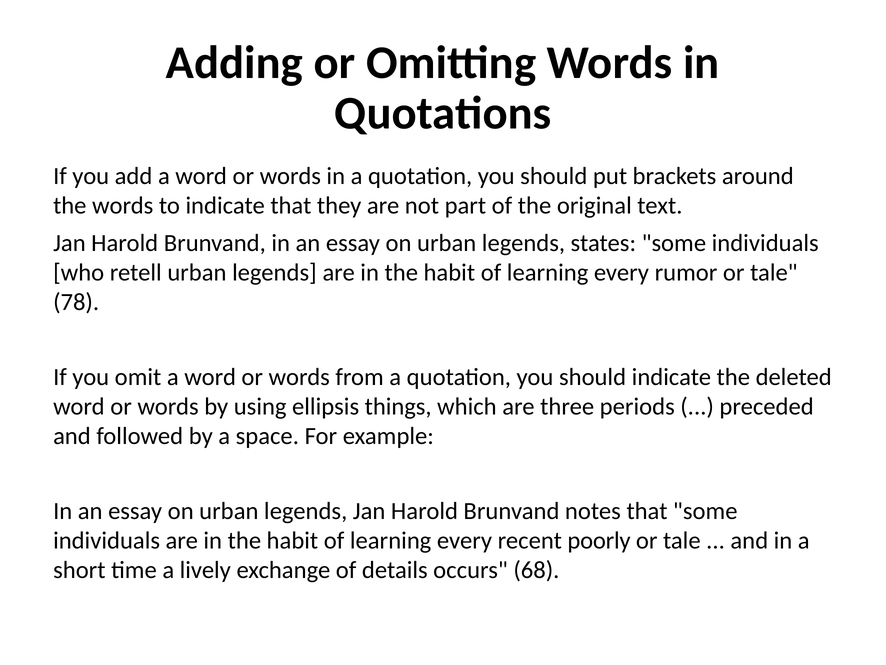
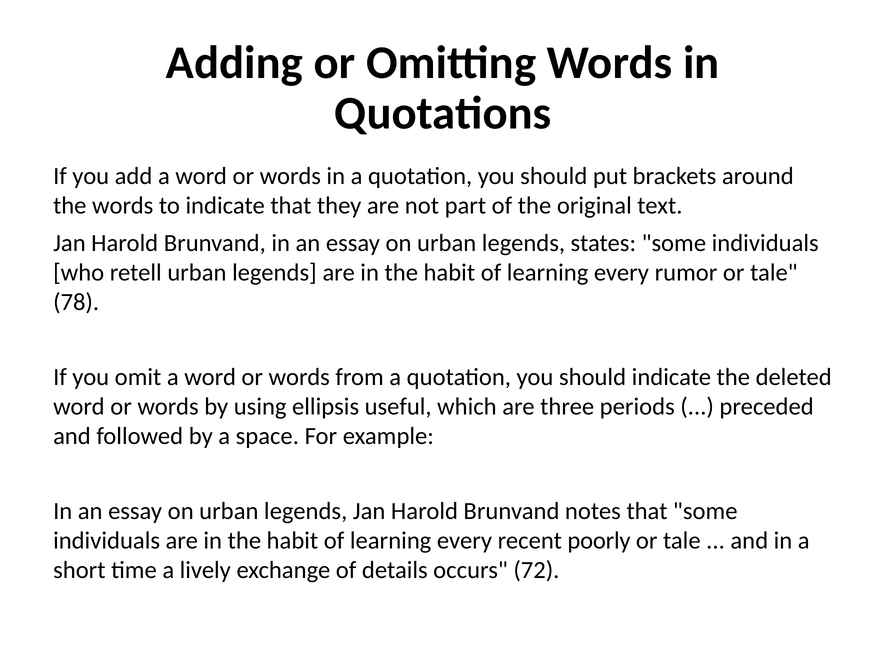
things: things -> useful (398, 406)
68: 68 -> 72 (536, 570)
